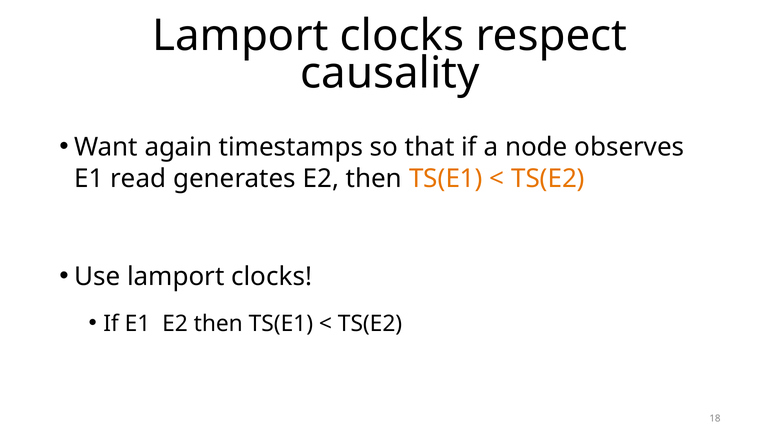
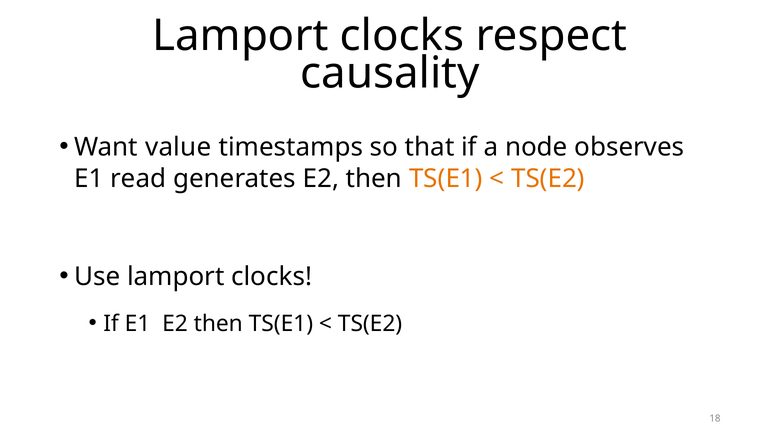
again: again -> value (178, 147)
